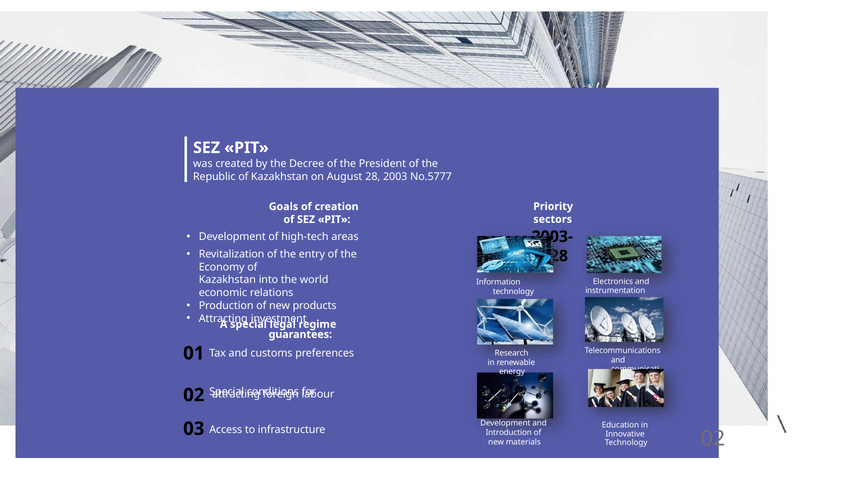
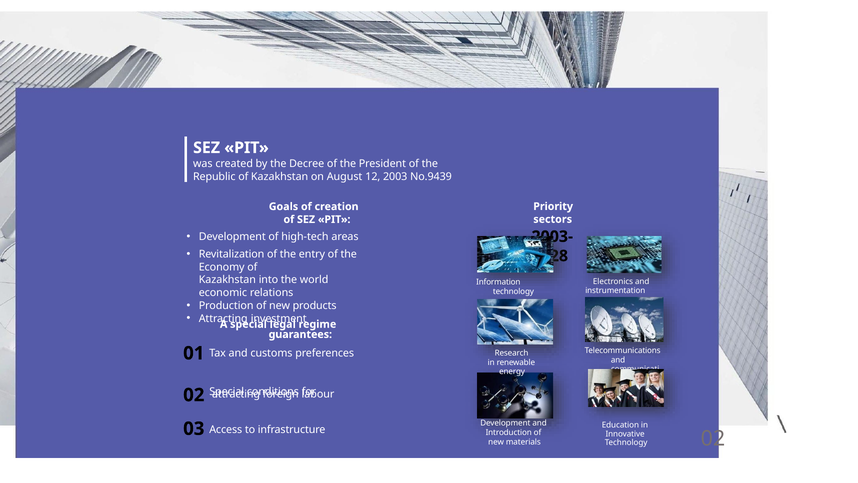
28: 28 -> 12 (373, 176)
No.5777: No.5777 -> No.9439 (431, 176)
